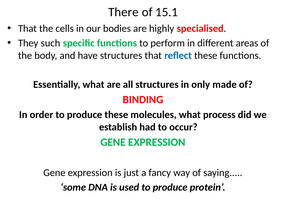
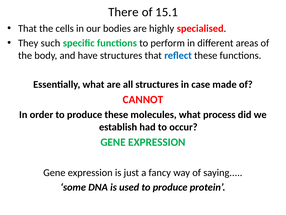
only: only -> case (201, 84)
BINDING: BINDING -> CANNOT (143, 99)
